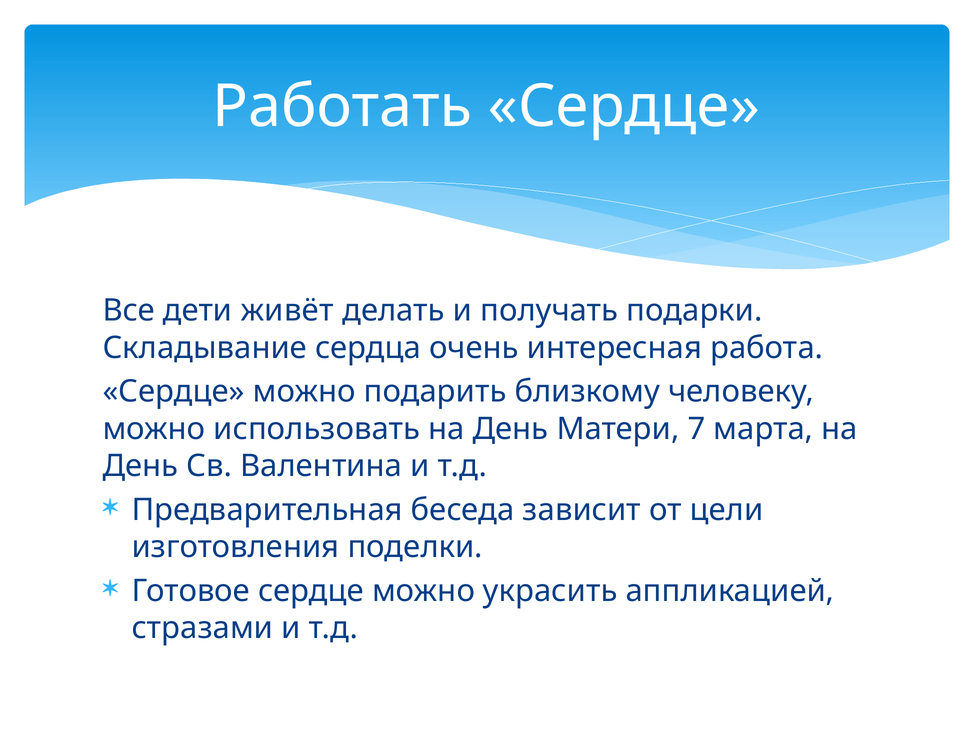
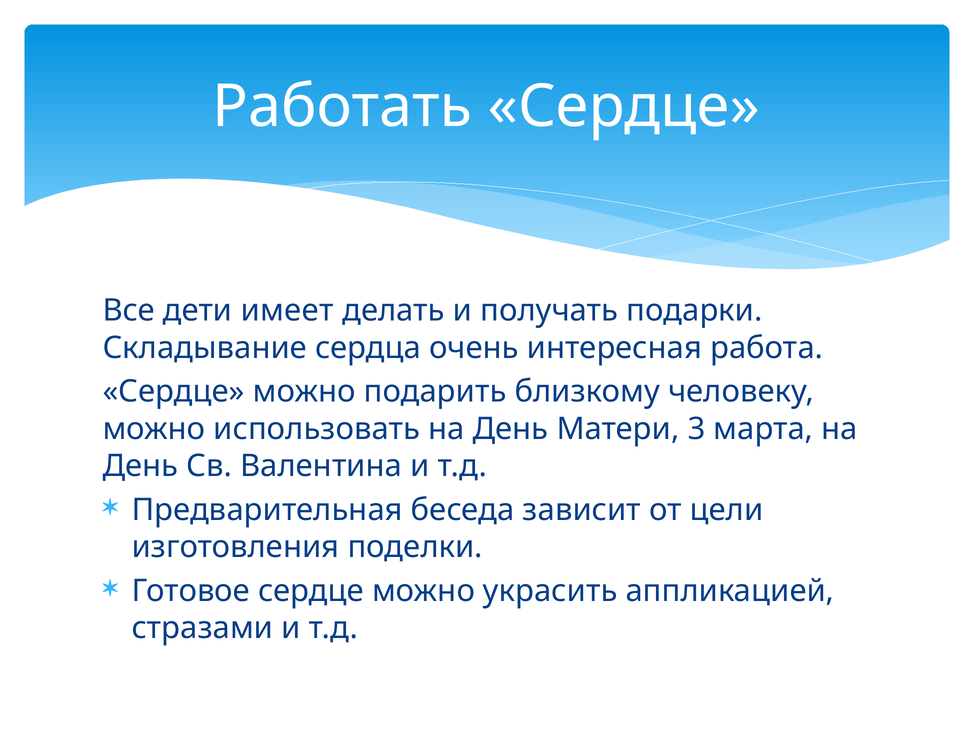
живёт: живёт -> имеет (287, 310)
7: 7 -> 3 (696, 429)
